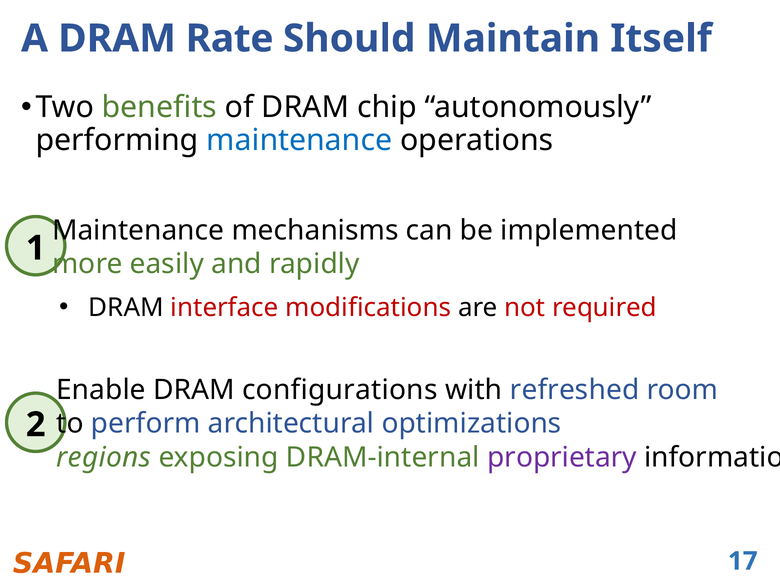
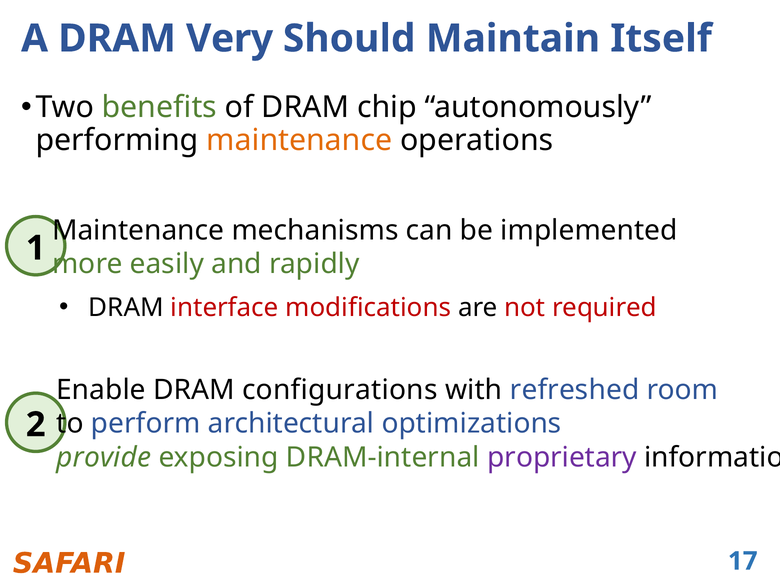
Rate: Rate -> Very (230, 39)
maintenance colour: blue -> orange (299, 140)
regions: regions -> provide (104, 457)
